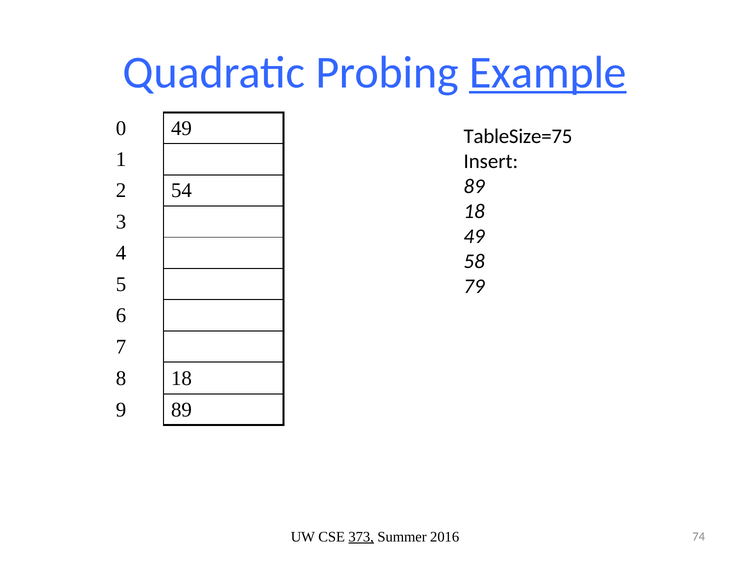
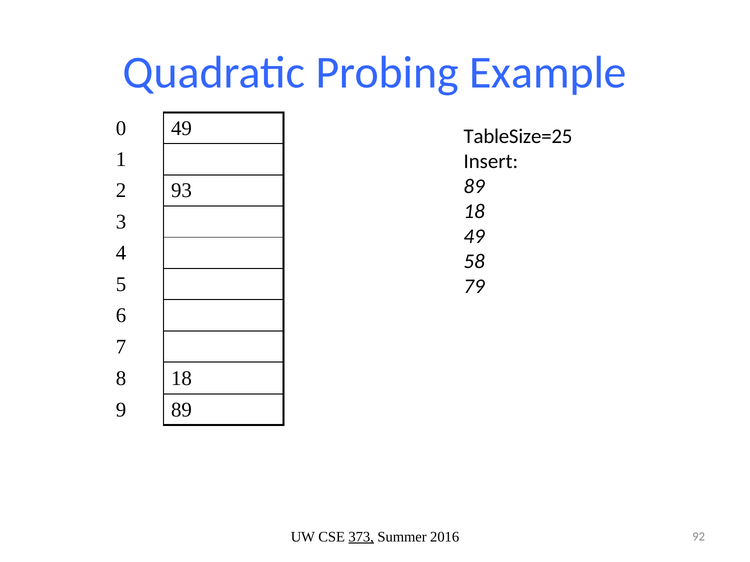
Example underline: present -> none (548, 73)
TableSize=75: TableSize=75 -> TableSize=25 (518, 136)
54: 54 -> 93 (181, 191)
74: 74 -> 92 (699, 537)
